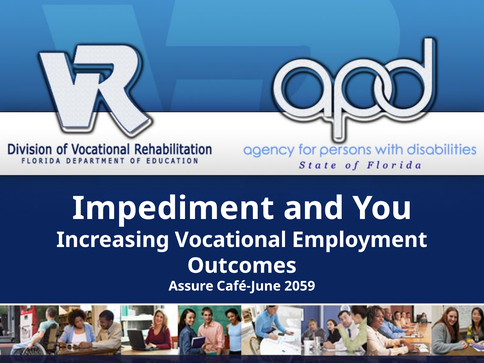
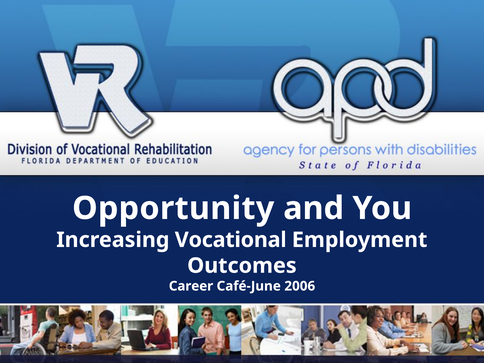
Impediment: Impediment -> Opportunity (173, 208)
Assure: Assure -> Career (191, 286)
2059: 2059 -> 2006 (300, 286)
